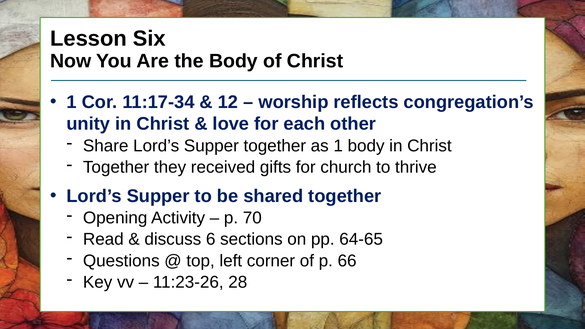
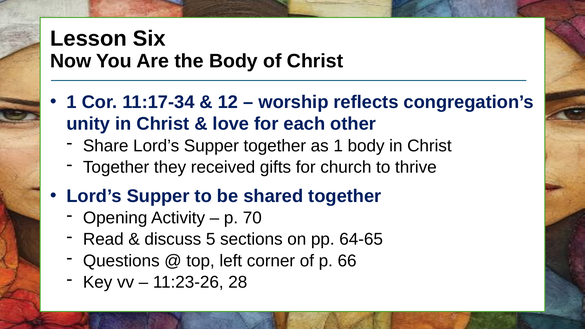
6: 6 -> 5 (211, 239)
